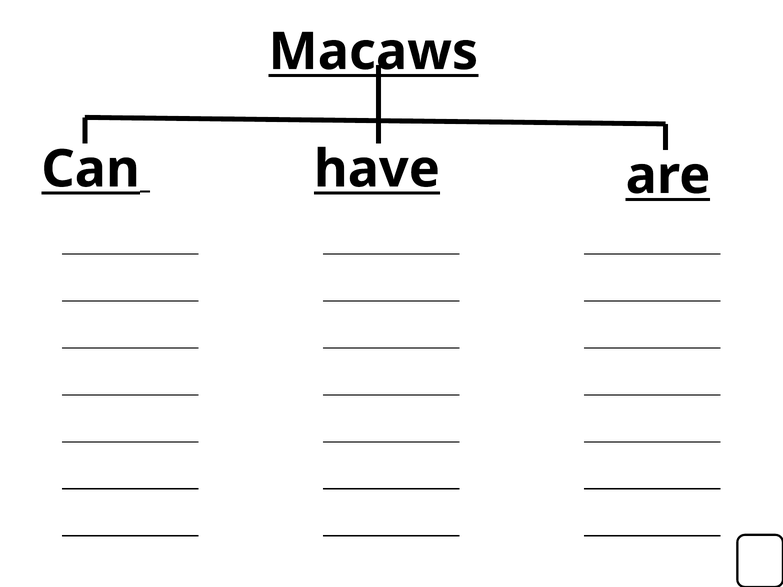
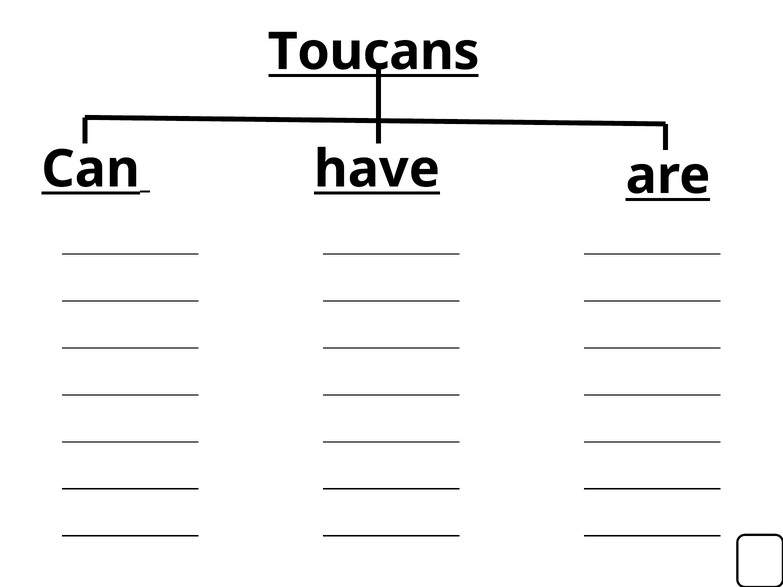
Macaws: Macaws -> Toucans (374, 52)
